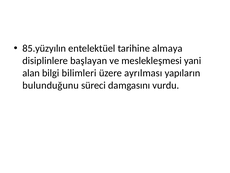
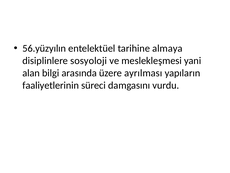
85.yüzyılın: 85.yüzyılın -> 56.yüzyılın (44, 48)
başlayan: başlayan -> sosyoloji (89, 61)
bilimleri: bilimleri -> arasında (79, 73)
bulunduğunu: bulunduğunu -> faaliyetlerinin (51, 85)
